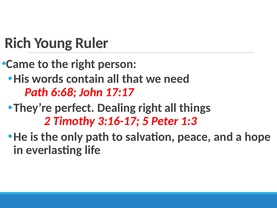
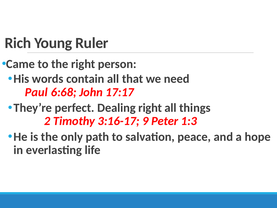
Path: Path -> Paul (36, 92)
5: 5 -> 9 (145, 121)
